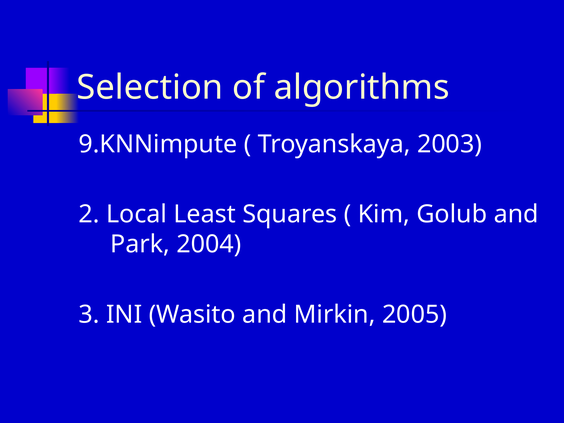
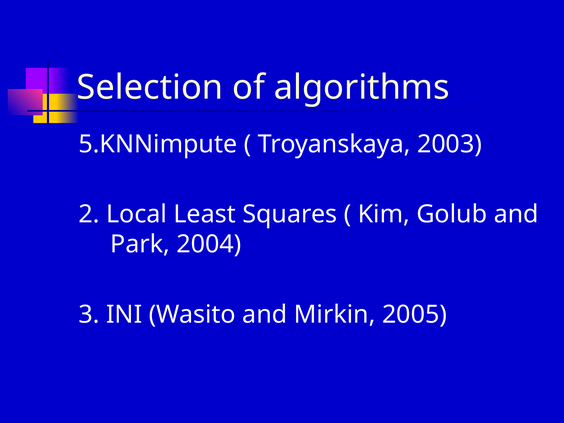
9.KNNimpute: 9.KNNimpute -> 5.KNNimpute (158, 144)
